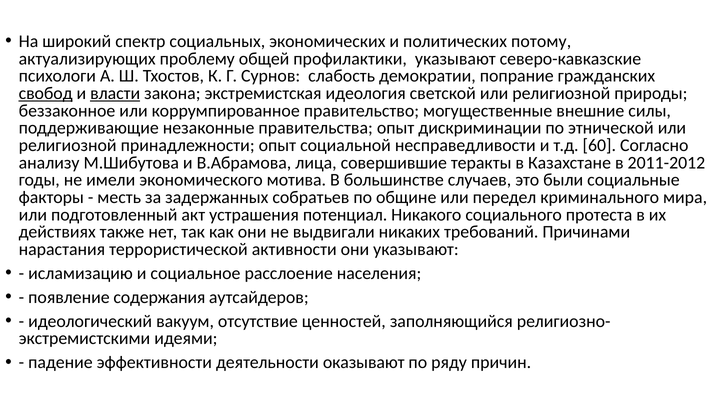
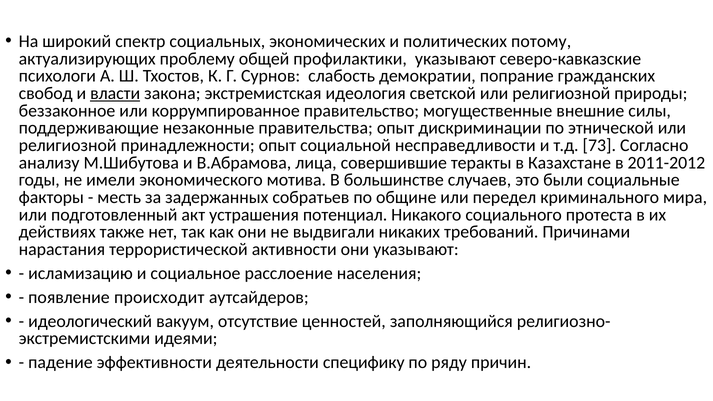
свобод underline: present -> none (46, 93)
60: 60 -> 73 (599, 145)
содержания: содержания -> происходит (159, 297)
оказывают: оказывают -> специфику (364, 363)
